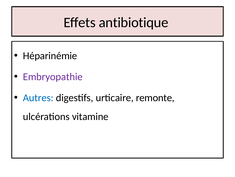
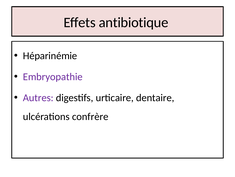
Autres colour: blue -> purple (38, 97)
remonte: remonte -> dentaire (155, 97)
vitamine: vitamine -> confrère (90, 116)
